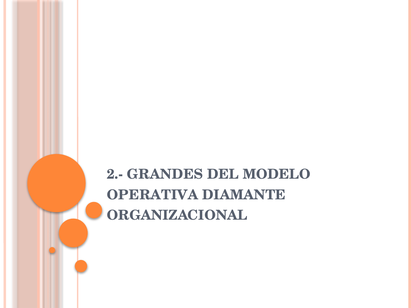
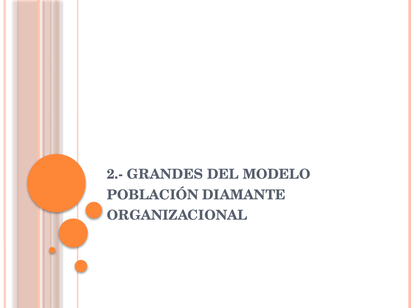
OPERATIVA: OPERATIVA -> POBLACIÓN (153, 195)
